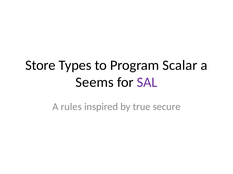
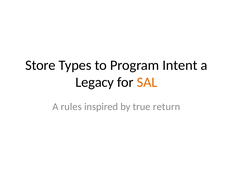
Scalar: Scalar -> Intent (180, 65)
Seems: Seems -> Legacy (95, 83)
SAL colour: purple -> orange (147, 83)
secure: secure -> return (167, 107)
